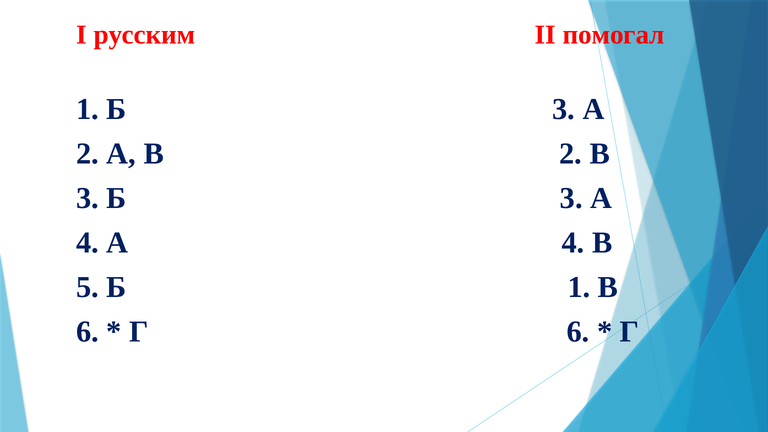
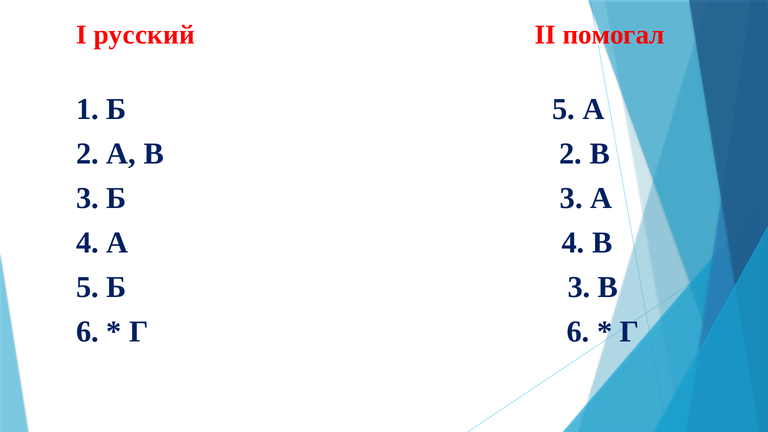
русским: русским -> русский (144, 35)
1 Б 3: 3 -> 5 (564, 109)
5 Б 1: 1 -> 3 (579, 287)
